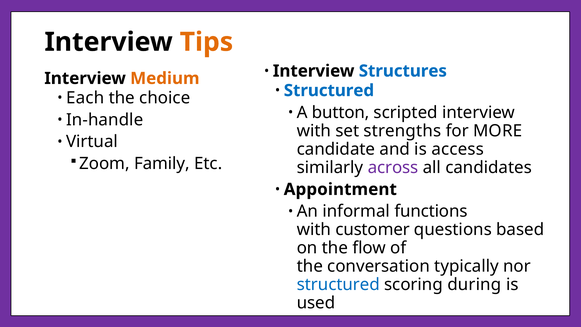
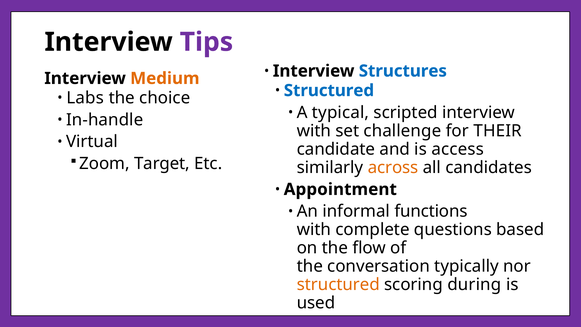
Tips colour: orange -> purple (206, 42)
Each: Each -> Labs (85, 98)
button: button -> typical (341, 112)
strengths: strengths -> challenge (402, 131)
MORE: MORE -> THEIR (498, 131)
Family: Family -> Target (162, 164)
across colour: purple -> orange (393, 167)
customer: customer -> complete (373, 230)
structured colour: blue -> orange (338, 284)
